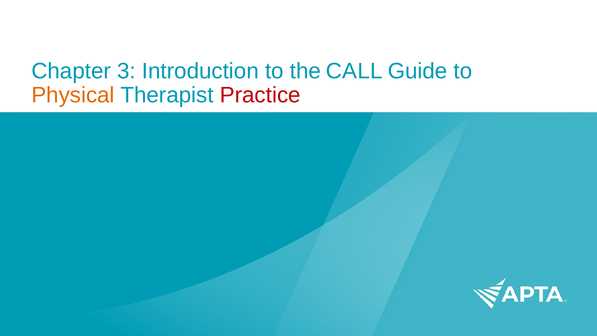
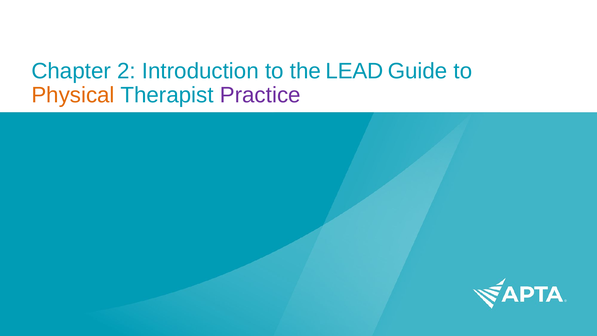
3: 3 -> 2 (126, 71)
CALL: CALL -> LEAD (354, 71)
Practice colour: red -> purple (260, 95)
